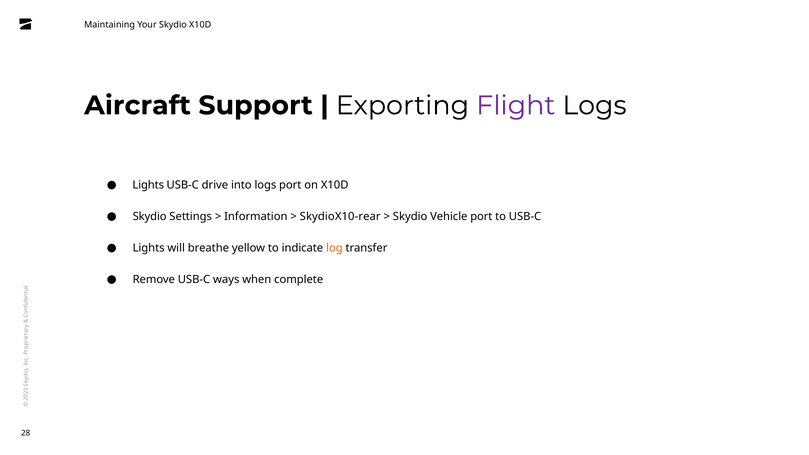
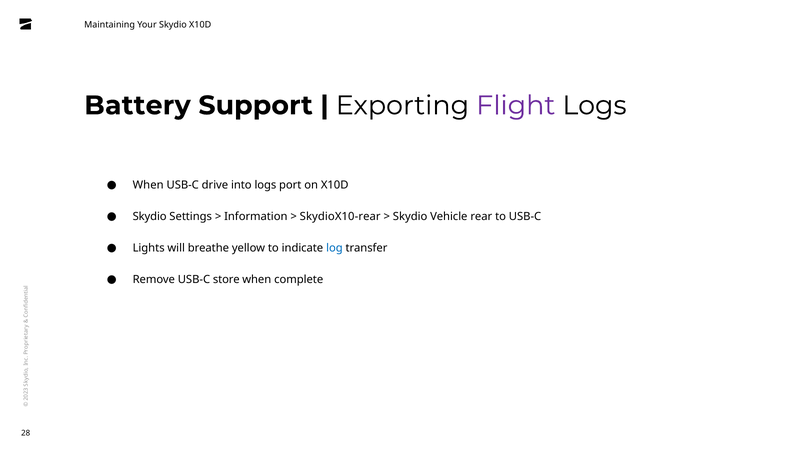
Aircraft: Aircraft -> Battery (137, 105)
Lights: Lights -> When (148, 185)
Vehicle port: port -> rear (481, 216)
log colour: orange -> blue (334, 248)
ways: ways -> store (226, 279)
